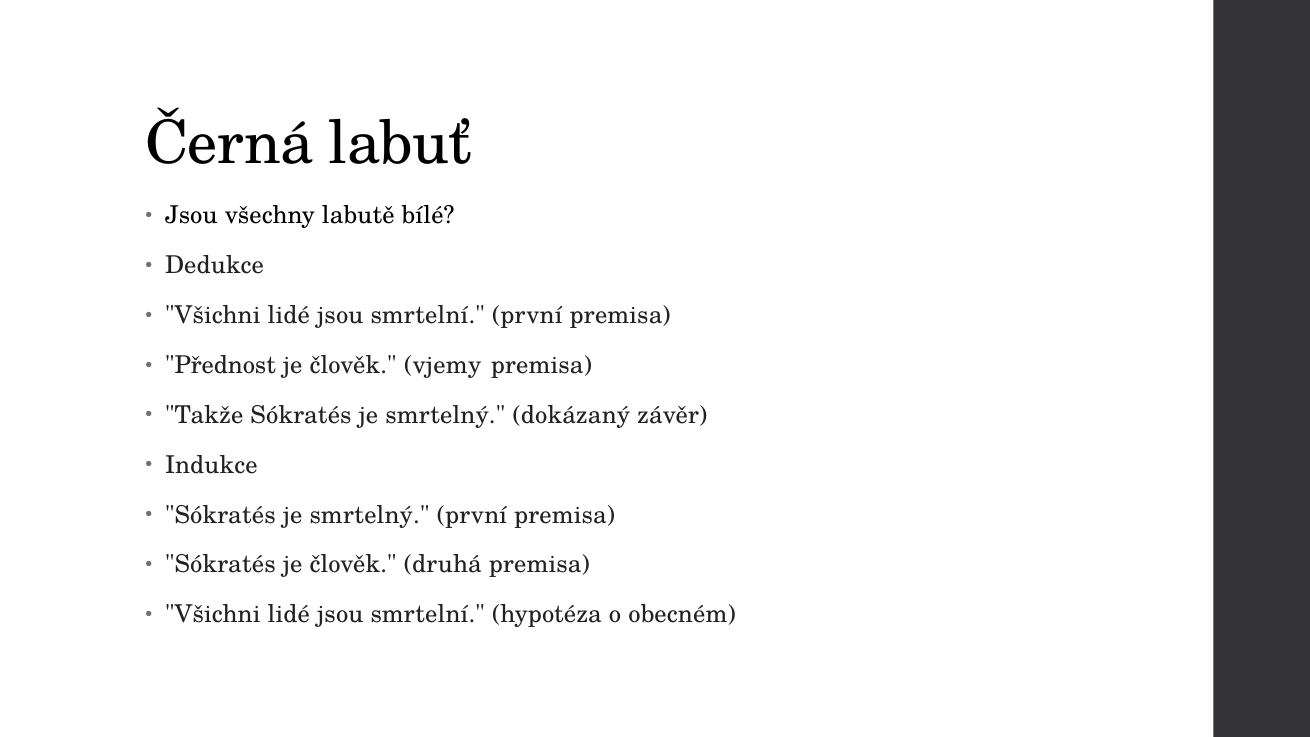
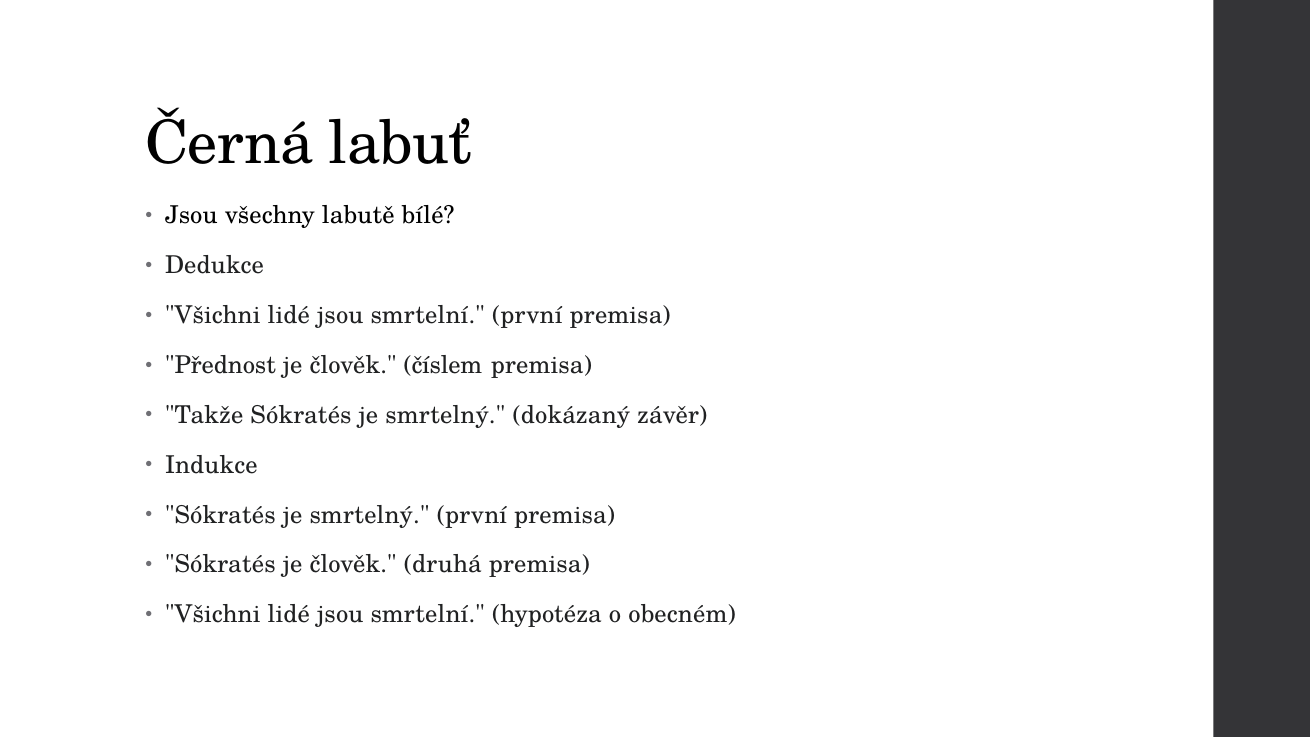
vjemy: vjemy -> číslem (443, 365)
